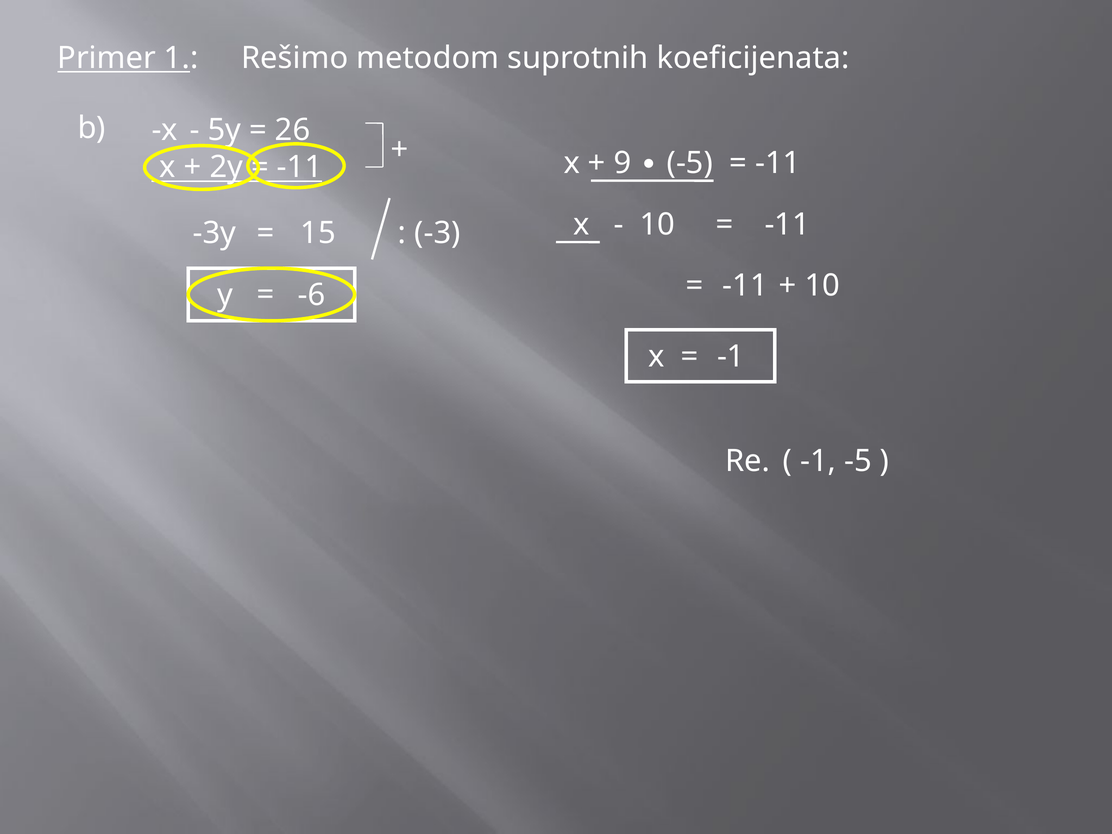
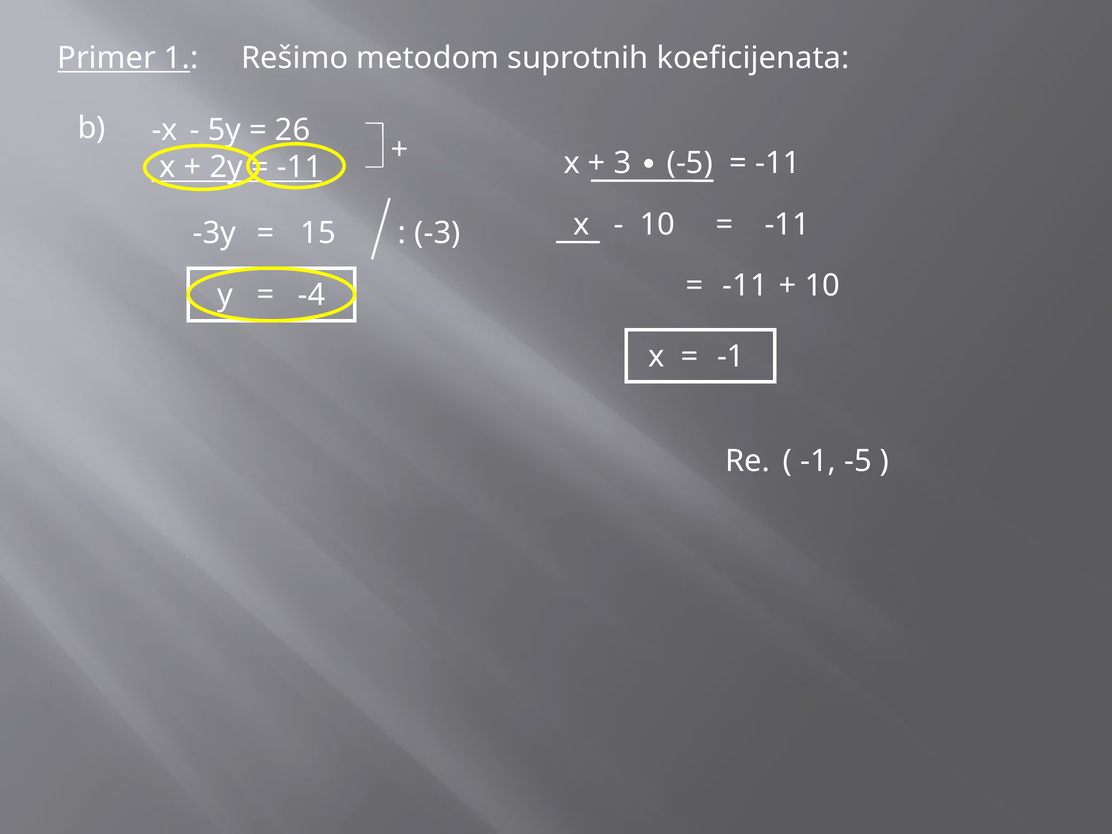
9: 9 -> 3 (622, 163)
-6: -6 -> -4 (312, 295)
